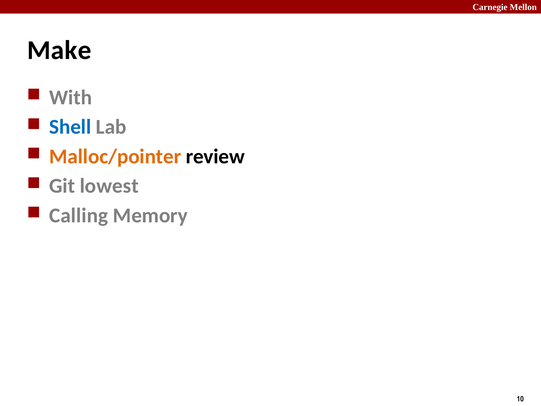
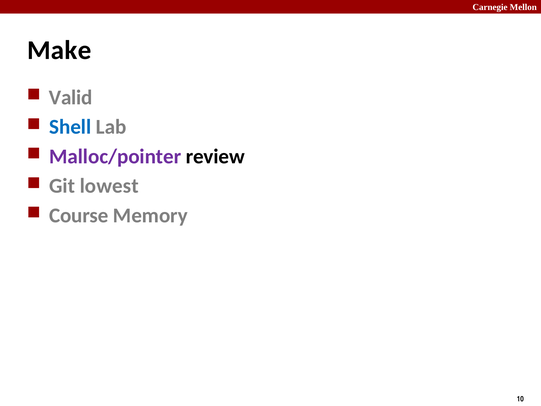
With: With -> Valid (71, 97)
Malloc/pointer colour: orange -> purple (115, 156)
Calling: Calling -> Course (79, 215)
